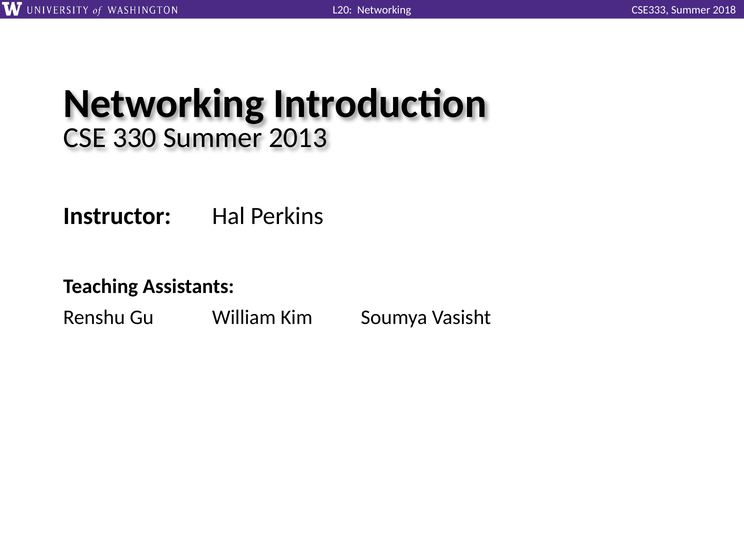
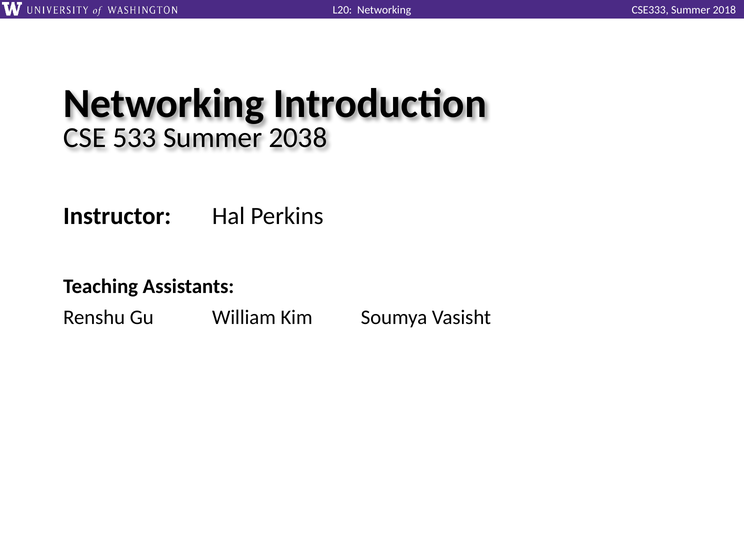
330: 330 -> 533 (135, 138)
2013: 2013 -> 2038 (298, 138)
